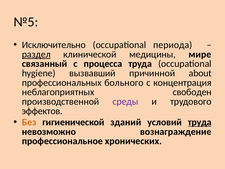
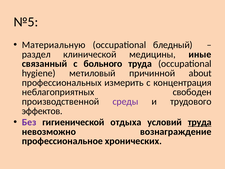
Исключительно: Исключительно -> Материальную (54, 45)
периода: периода -> бледный (173, 45)
раздел underline: present -> none (36, 54)
мире: мире -> иные (200, 54)
процесса: процесса -> больного (103, 64)
вызвавший: вызвавший -> метиловый (92, 73)
больного: больного -> измерить (124, 83)
Без colour: orange -> purple (29, 122)
зданий: зданий -> отдыха (126, 122)
